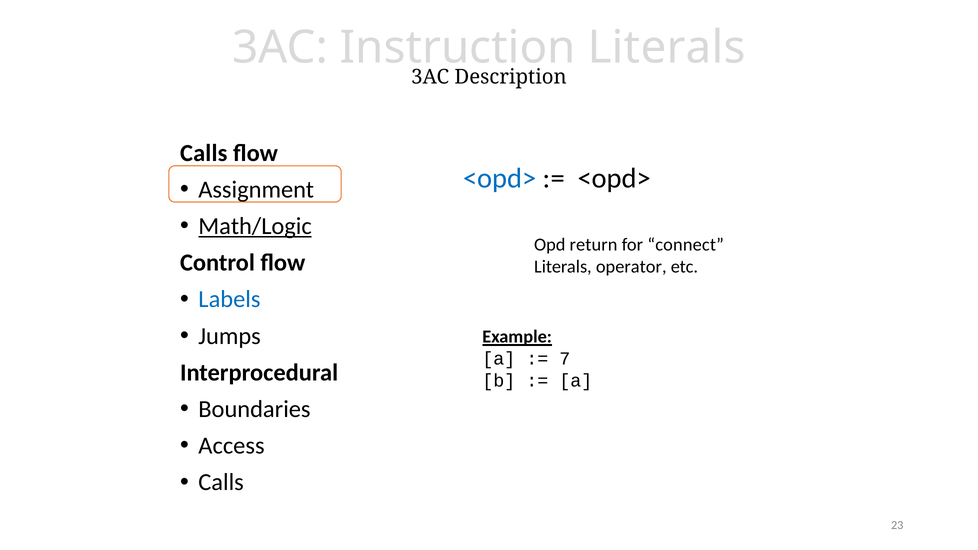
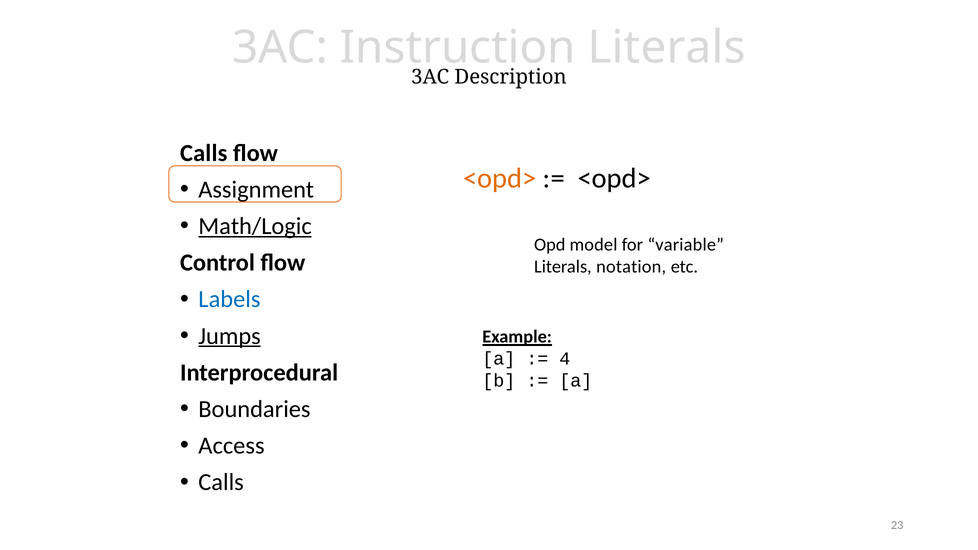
<opd> colour: blue -> orange (500, 179)
return: return -> model (594, 245)
connect: connect -> variable (686, 245)
operator: operator -> notation (631, 267)
Jumps underline: none -> present (230, 336)
7: 7 -> 4 (565, 359)
